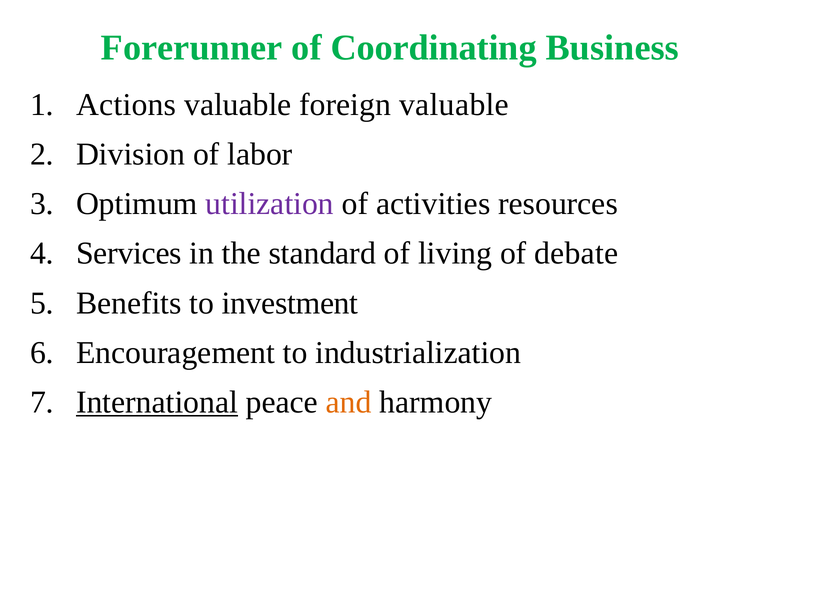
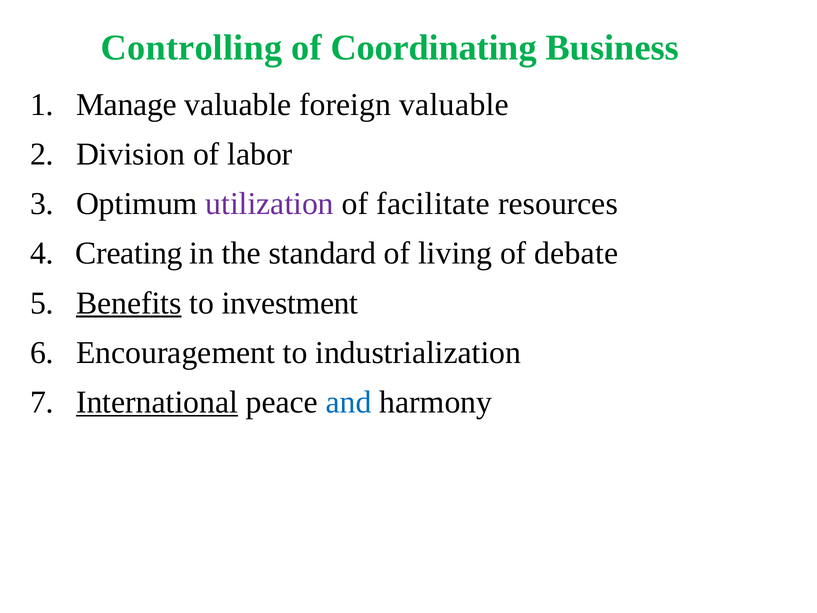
Forerunner: Forerunner -> Controlling (192, 48)
Actions: Actions -> Manage (126, 105)
activities: activities -> facilitate (433, 204)
Services: Services -> Creating (129, 253)
Benefits underline: none -> present (129, 303)
and colour: orange -> blue (349, 402)
